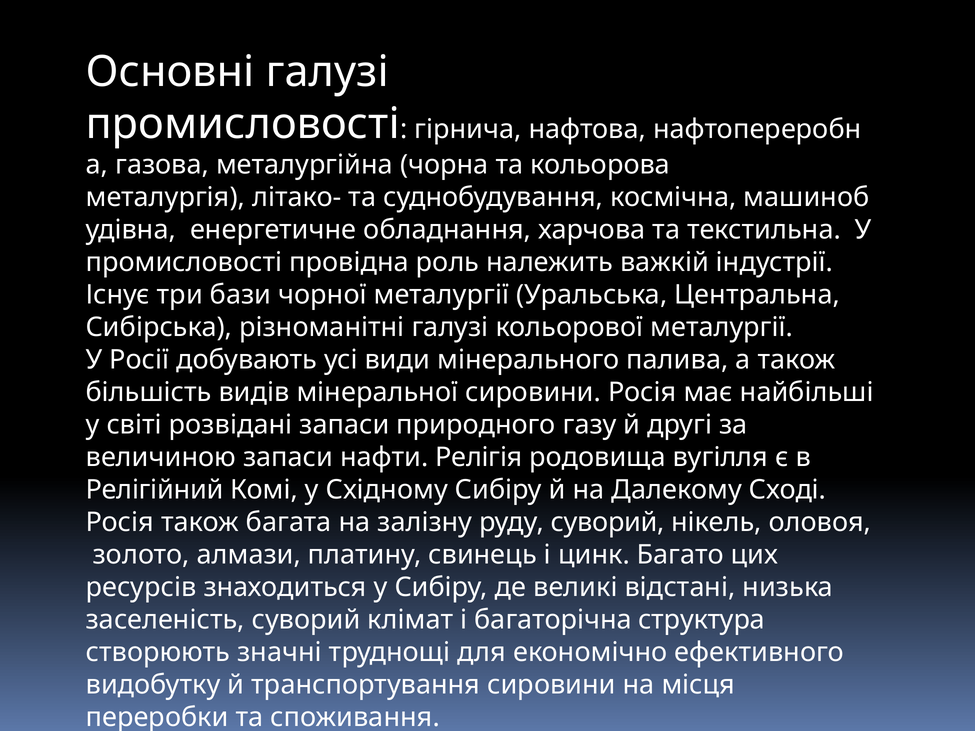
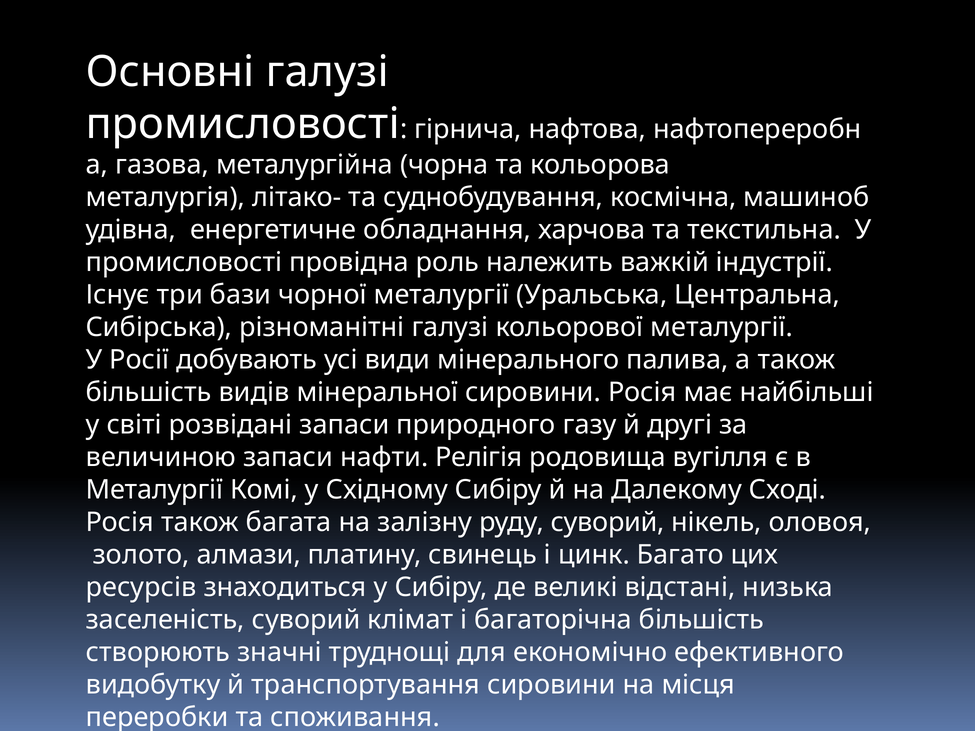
Релігійний: Релігійний -> Металургії (154, 490)
багаторічна структура: структура -> більшість (702, 620)
